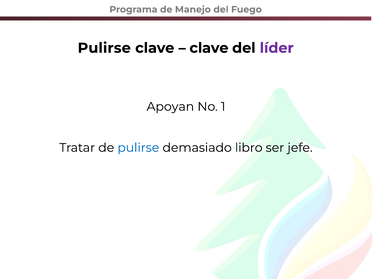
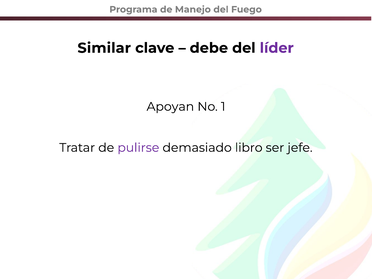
Pulirse: Pulirse -> Similar (104, 48)
clave: clave -> debe (209, 48)
pulirse colour: blue -> purple (138, 148)
